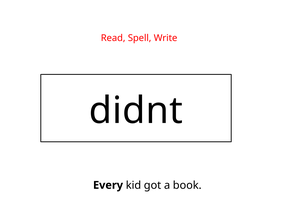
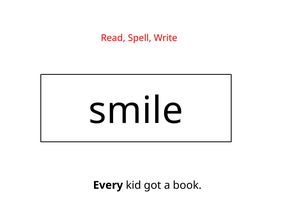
didnt: didnt -> smile (136, 111)
